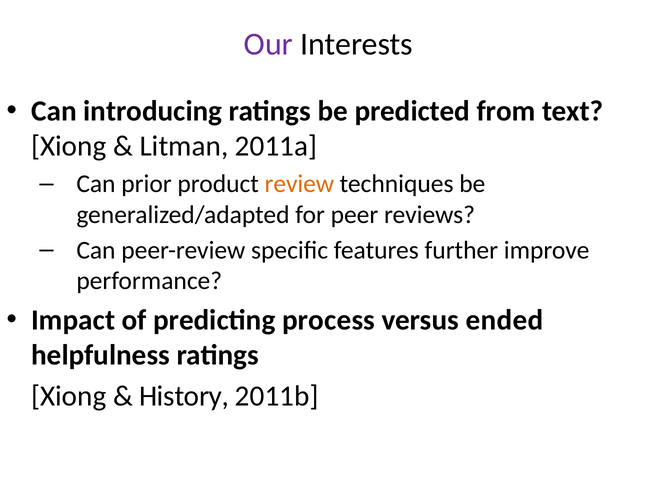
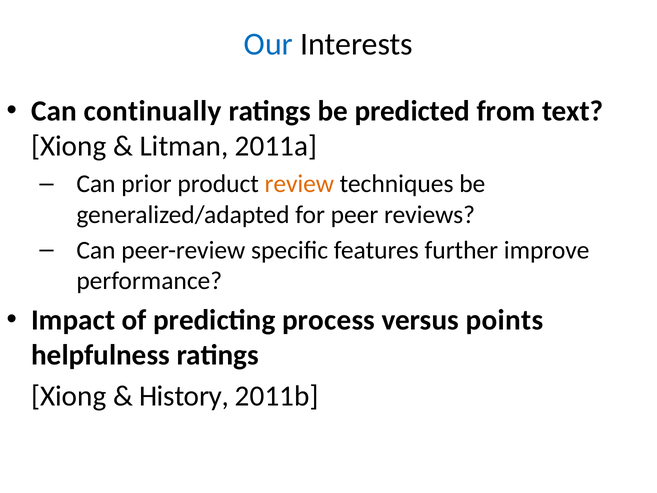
Our colour: purple -> blue (268, 44)
introducing: introducing -> continually (153, 111)
ended: ended -> points (505, 320)
